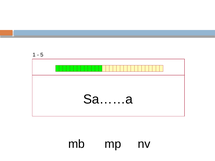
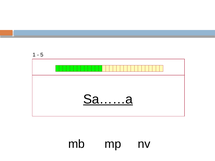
Sa……a underline: none -> present (108, 99)
